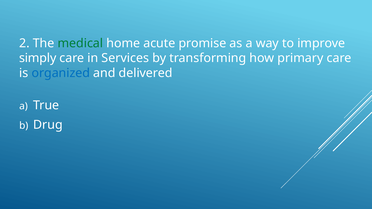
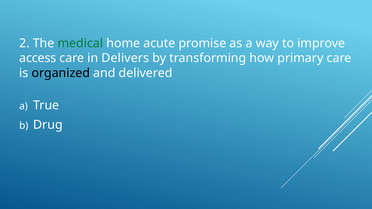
simply: simply -> access (38, 58)
Services: Services -> Delivers (125, 58)
organized colour: blue -> black (61, 73)
